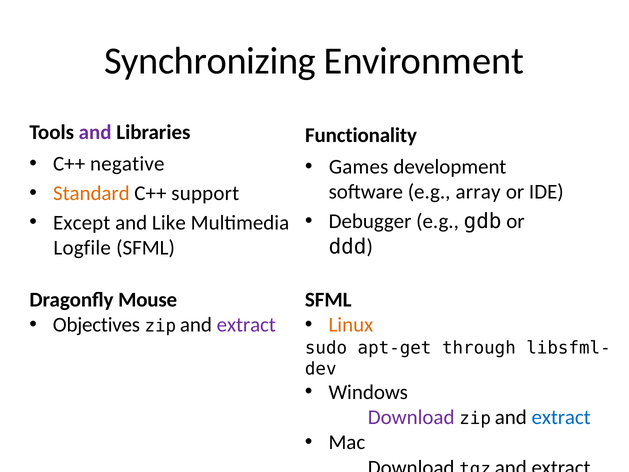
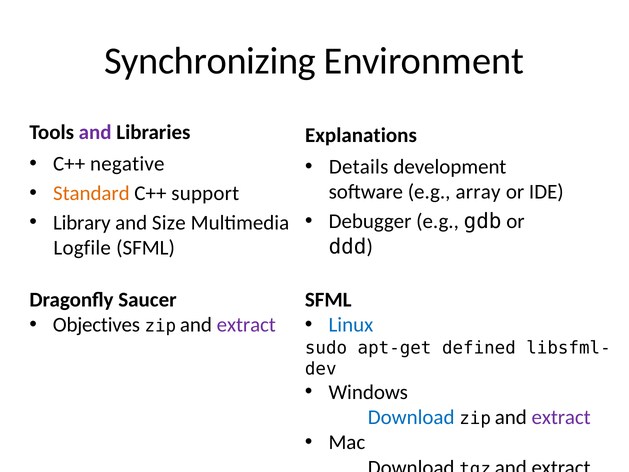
Functionality: Functionality -> Explanations (361, 135)
Games: Games -> Details (359, 167)
Except: Except -> Library (82, 223)
Like: Like -> Size (169, 223)
Mouse: Mouse -> Saucer (147, 300)
Linux colour: orange -> blue (351, 325)
through: through -> defined (479, 348)
Download colour: purple -> blue (411, 417)
extract colour: blue -> purple (561, 417)
